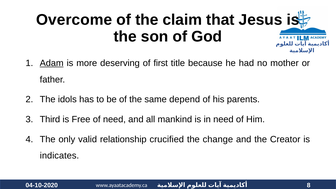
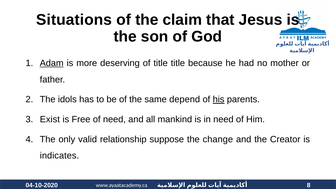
Overcome: Overcome -> Situations (74, 20)
of first: first -> title (161, 63)
his underline: none -> present (219, 99)
Third: Third -> Exist (50, 119)
crucified: crucified -> suppose (167, 139)
